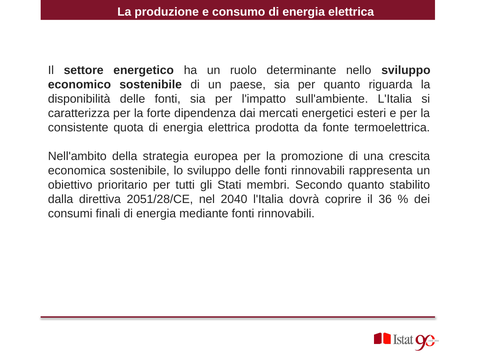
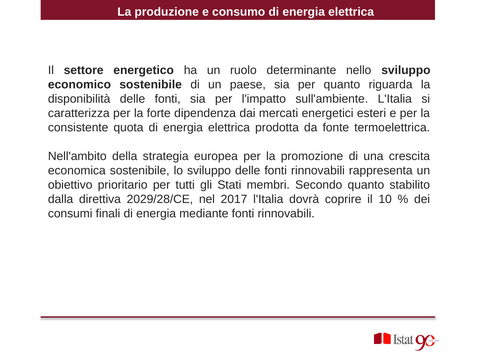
2051/28/CE: 2051/28/CE -> 2029/28/CE (160, 199)
2040: 2040 -> 2017 (234, 199)
36: 36 -> 10 (385, 199)
